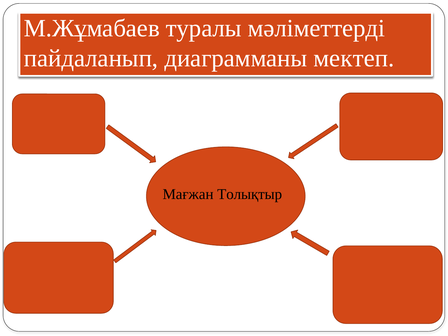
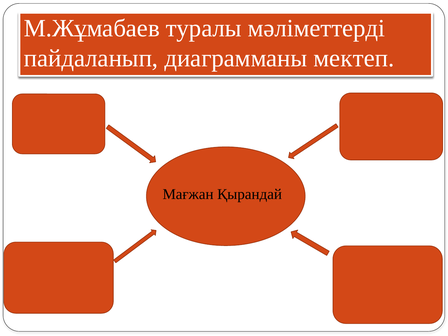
Толықтыр: Толықтыр -> Қырандай (250, 194)
